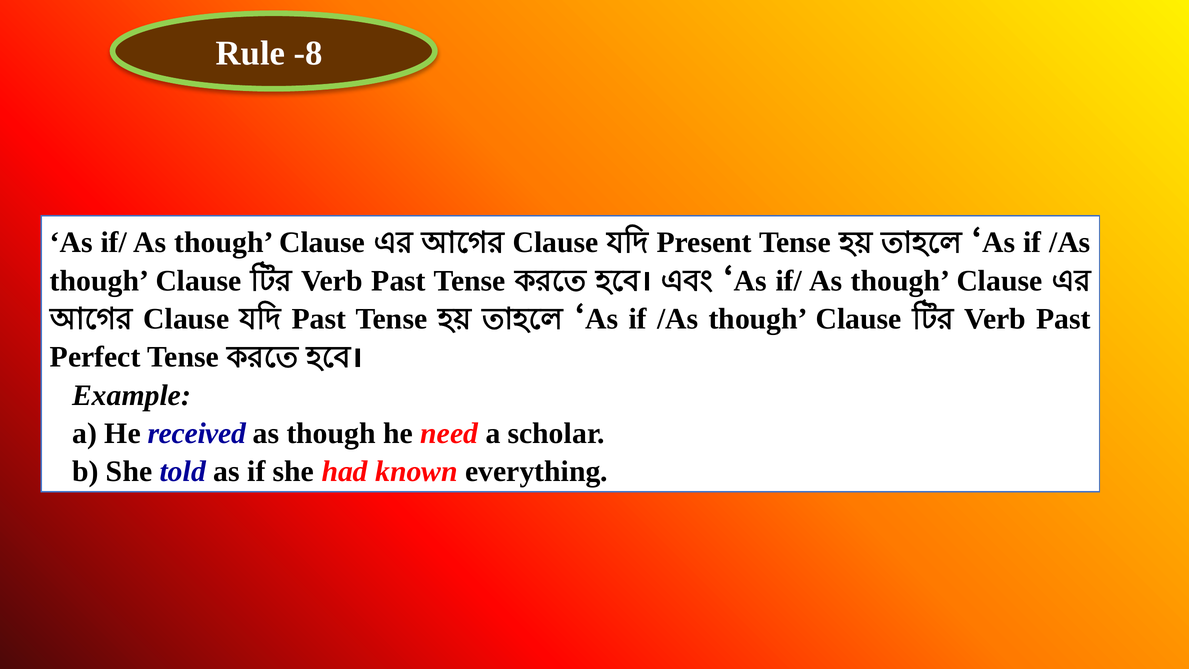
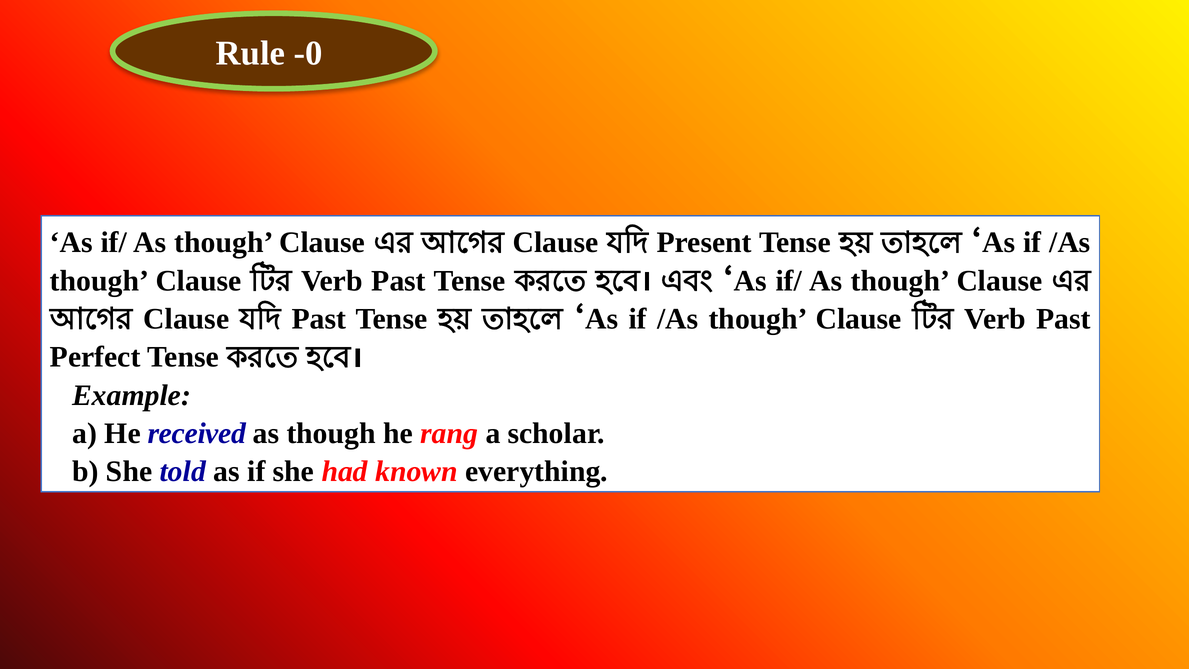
-8: -8 -> -0 (308, 53)
need: need -> rang (449, 433)
